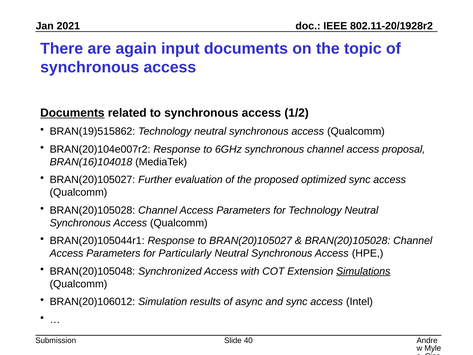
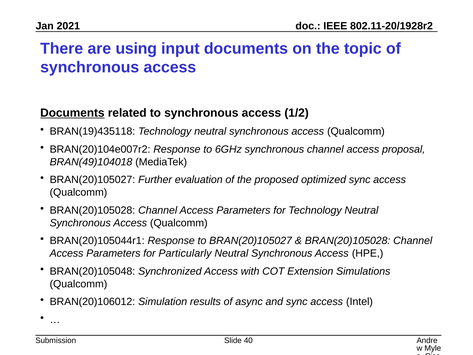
again: again -> using (136, 48)
BRAN(19)515862: BRAN(19)515862 -> BRAN(19)435118 (92, 131)
BRAN(16)104018: BRAN(16)104018 -> BRAN(49)104018 (91, 162)
Simulations underline: present -> none (363, 271)
